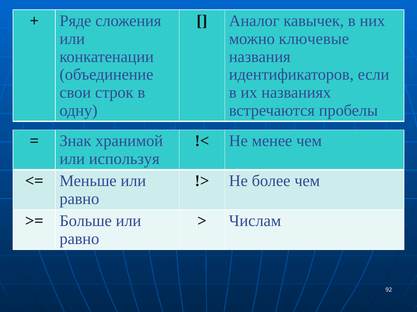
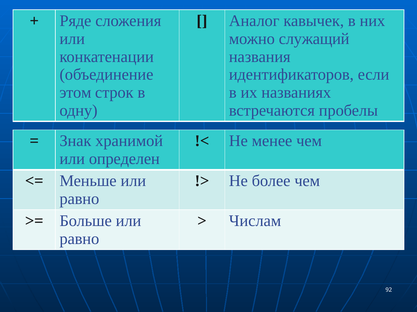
ключевые: ключевые -> служащий (314, 39)
свои: свои -> этом (75, 93)
используя: используя -> определен (124, 159)
